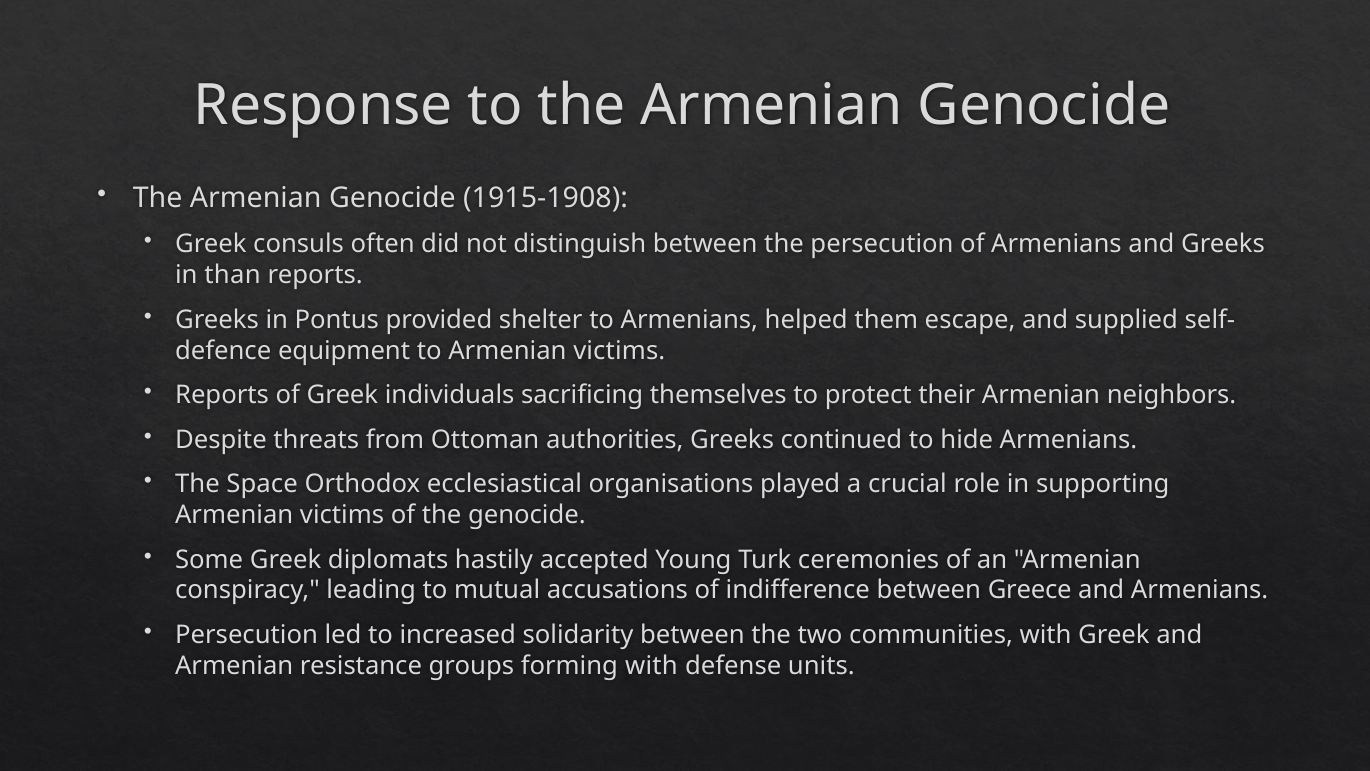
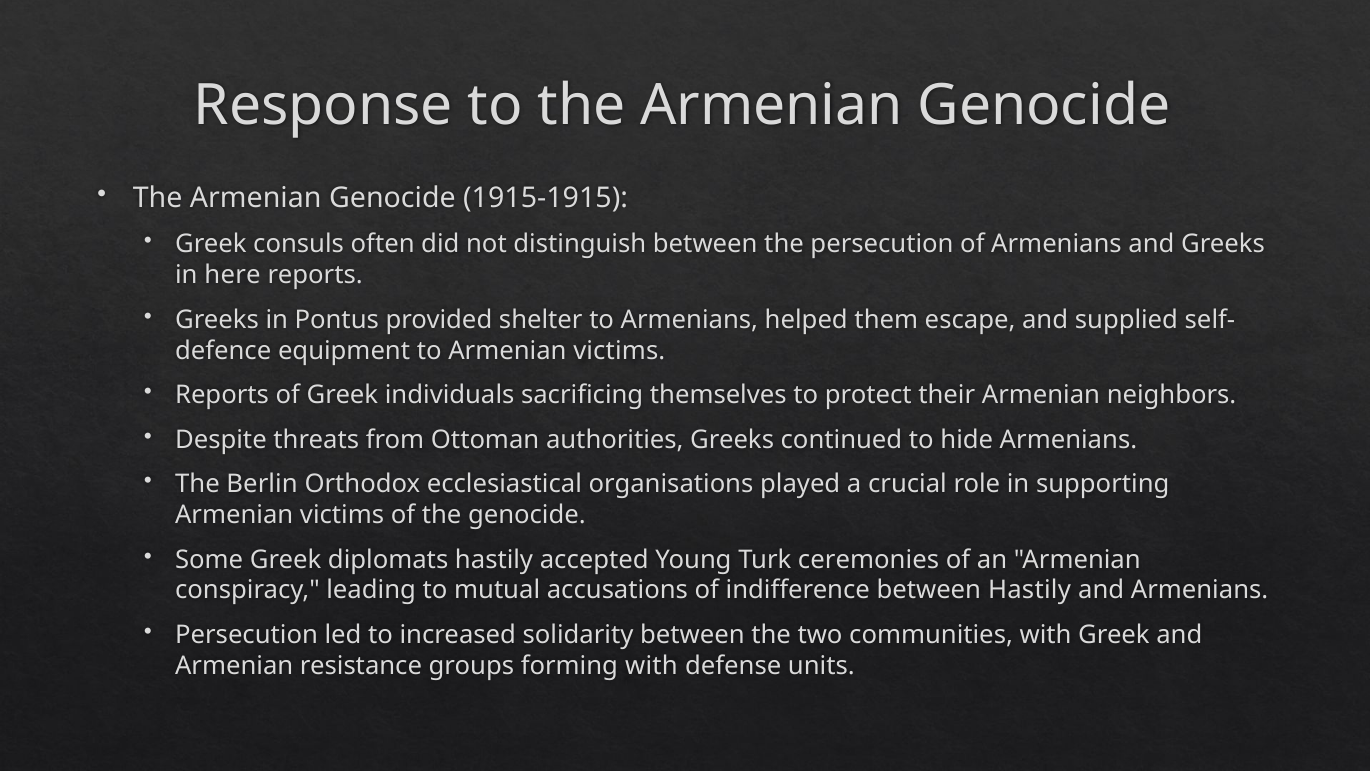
1915-1908: 1915-1908 -> 1915-1915 (546, 198)
than: than -> here (233, 275)
Space: Space -> Berlin (262, 484)
between Greece: Greece -> Hastily (1029, 590)
